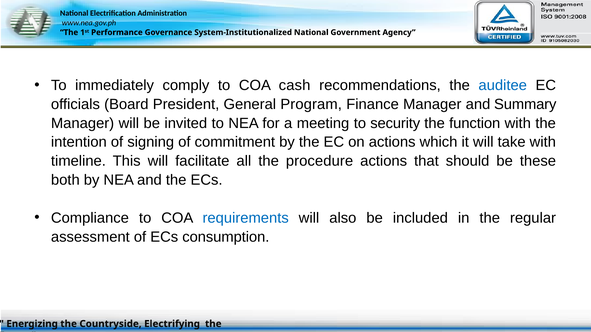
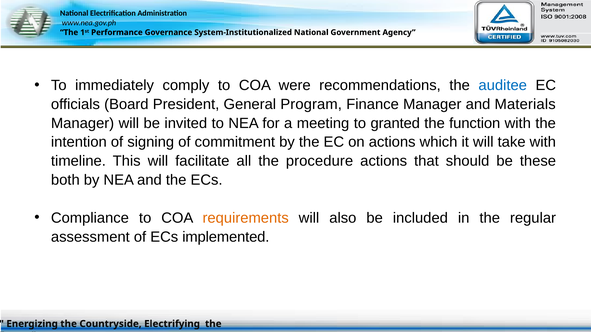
cash: cash -> were (295, 85)
Summary: Summary -> Materials (525, 104)
security: security -> granted (395, 123)
requirements colour: blue -> orange (246, 218)
consumption: consumption -> implemented (226, 237)
